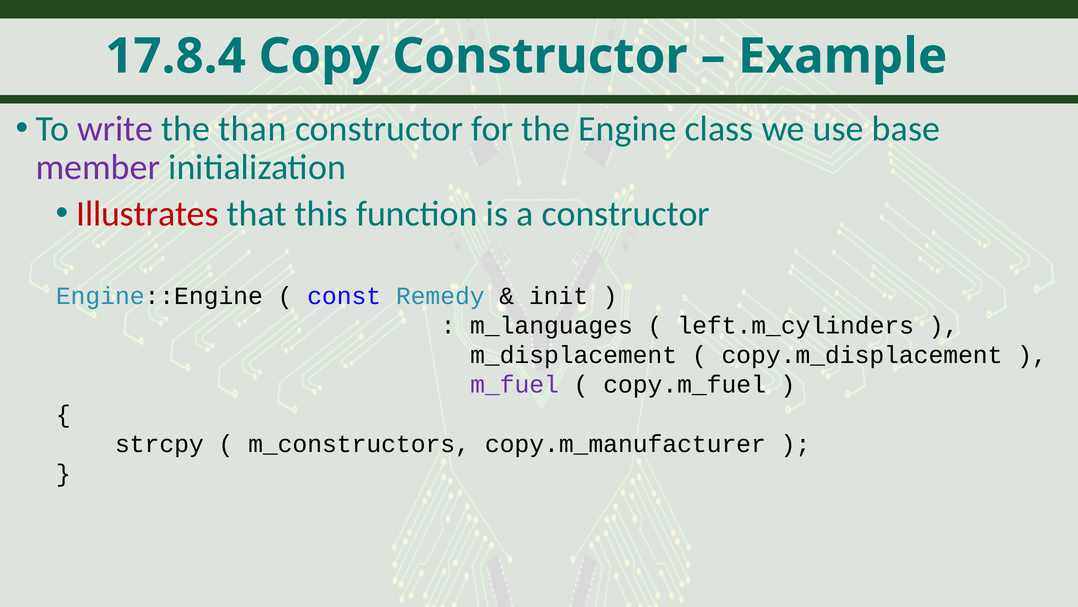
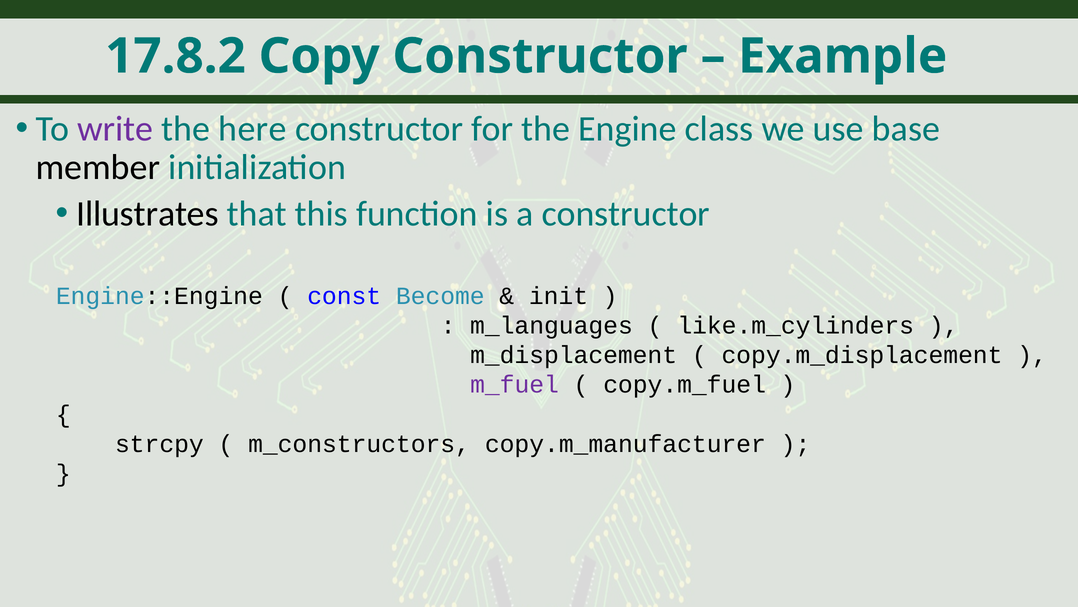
17.8.4: 17.8.4 -> 17.8.2 (175, 56)
than: than -> here (252, 129)
member colour: purple -> black (98, 167)
Illustrates colour: red -> black (147, 213)
Remedy: Remedy -> Become (440, 296)
left.m_cylinders: left.m_cylinders -> like.m_cylinders (796, 325)
